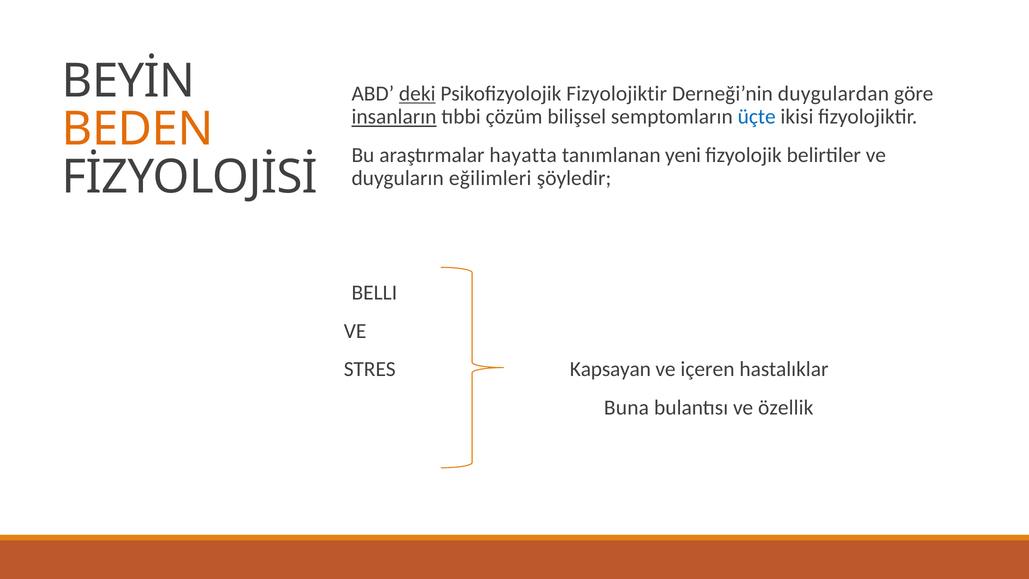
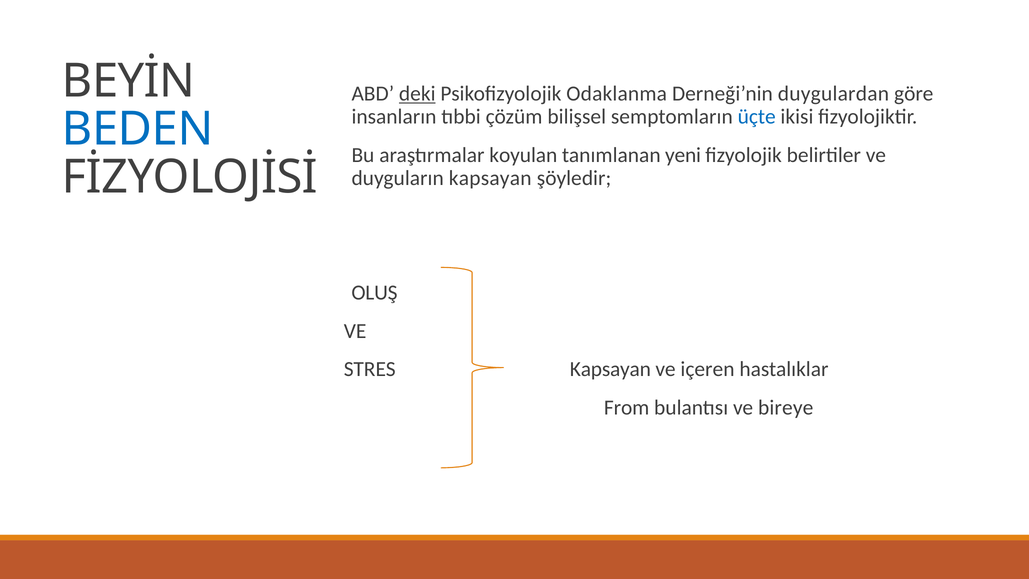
Psikofizyolojik Fizyolojiktir: Fizyolojiktir -> Odaklanma (617, 94)
insanların underline: present -> none (394, 117)
BEDEN colour: orange -> blue (138, 129)
hayatta: hayatta -> koyulan (523, 155)
duyguların eğilimleri: eğilimleri -> kapsayan (490, 178)
BELLI: BELLI -> OLUŞ (374, 293)
Buna: Buna -> From (627, 407)
özellik: özellik -> bireye (786, 407)
